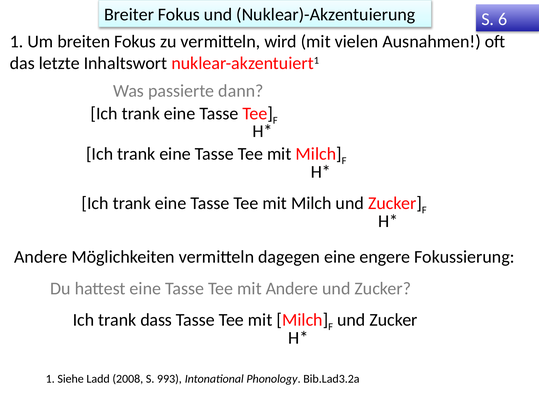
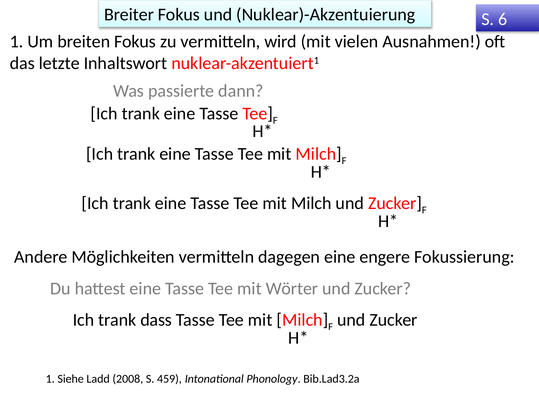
mit Andere: Andere -> Wörter (292, 289)
993: 993 -> 459 (169, 379)
